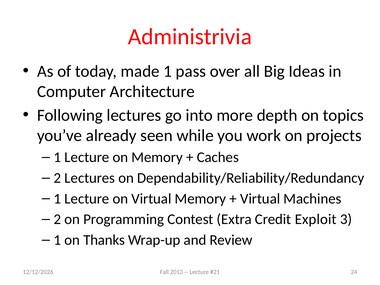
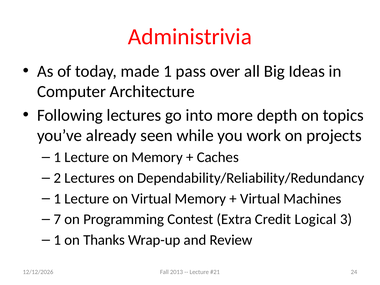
2: 2 -> 7 (57, 219)
Exploit: Exploit -> Logical (316, 219)
